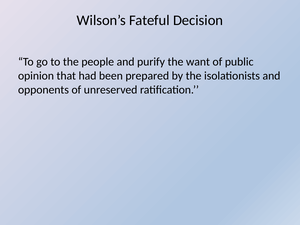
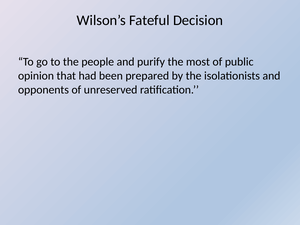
want: want -> most (198, 62)
